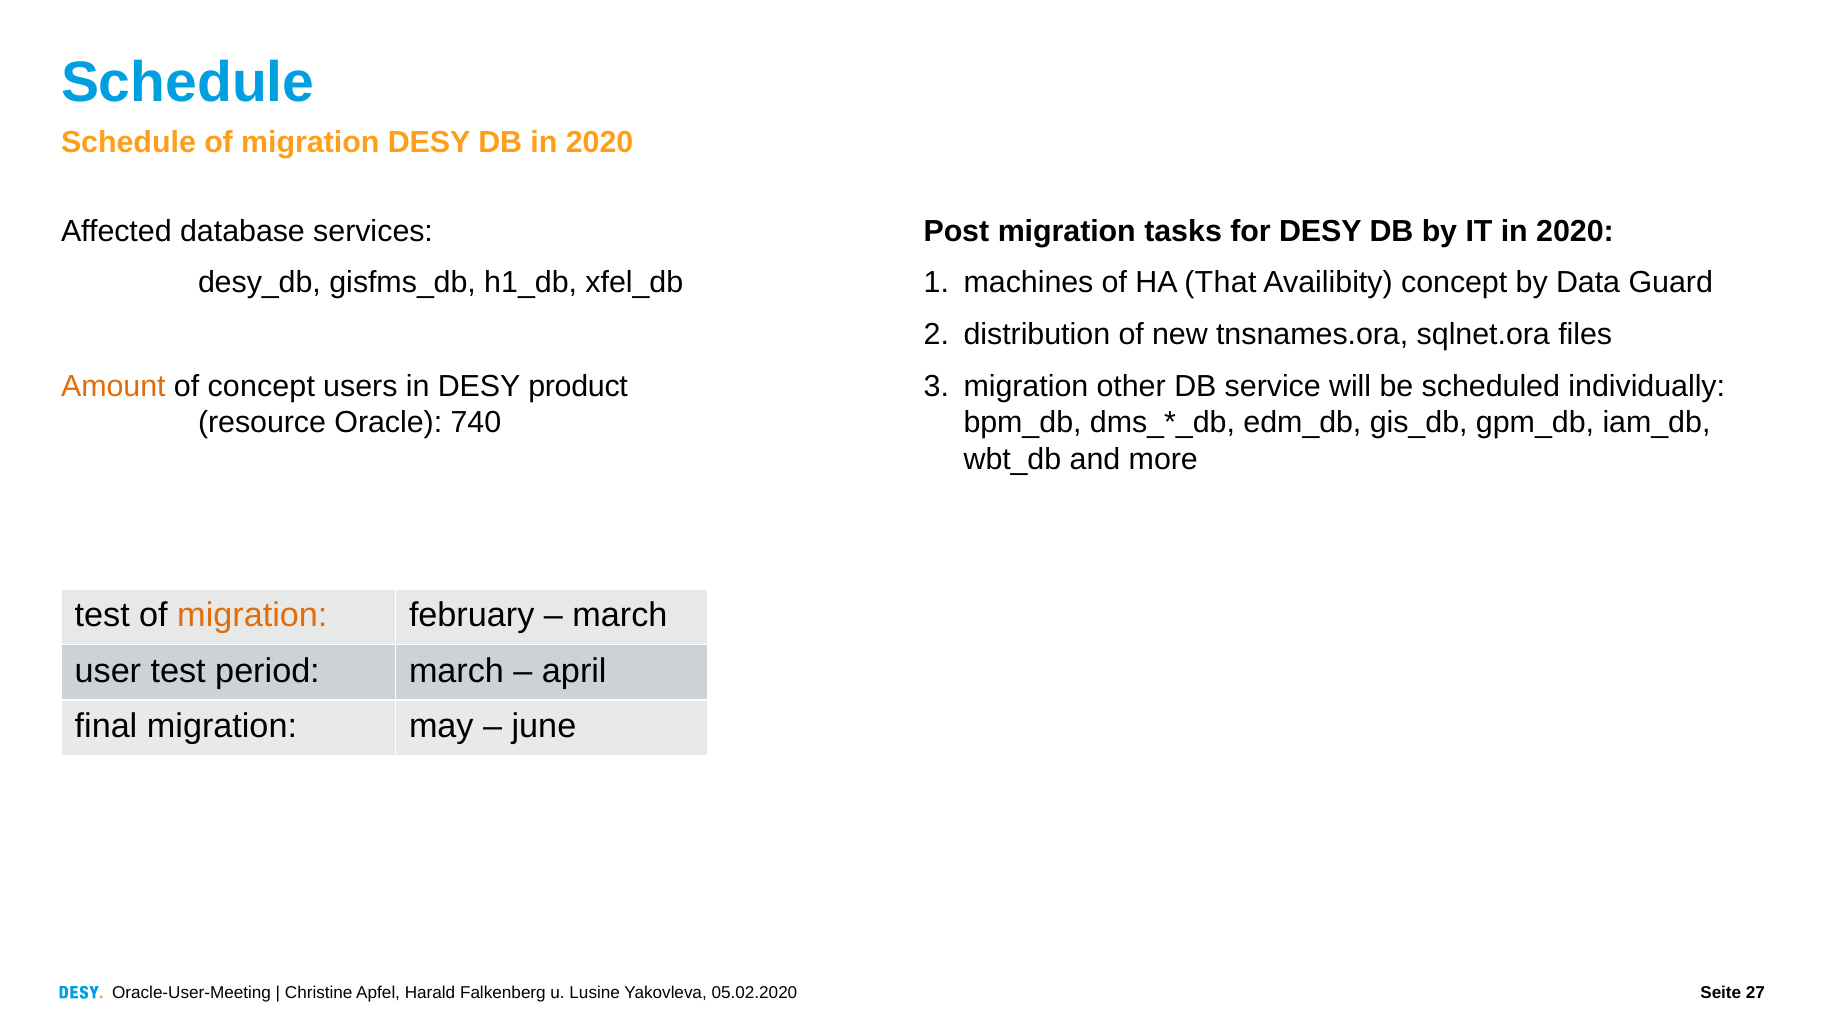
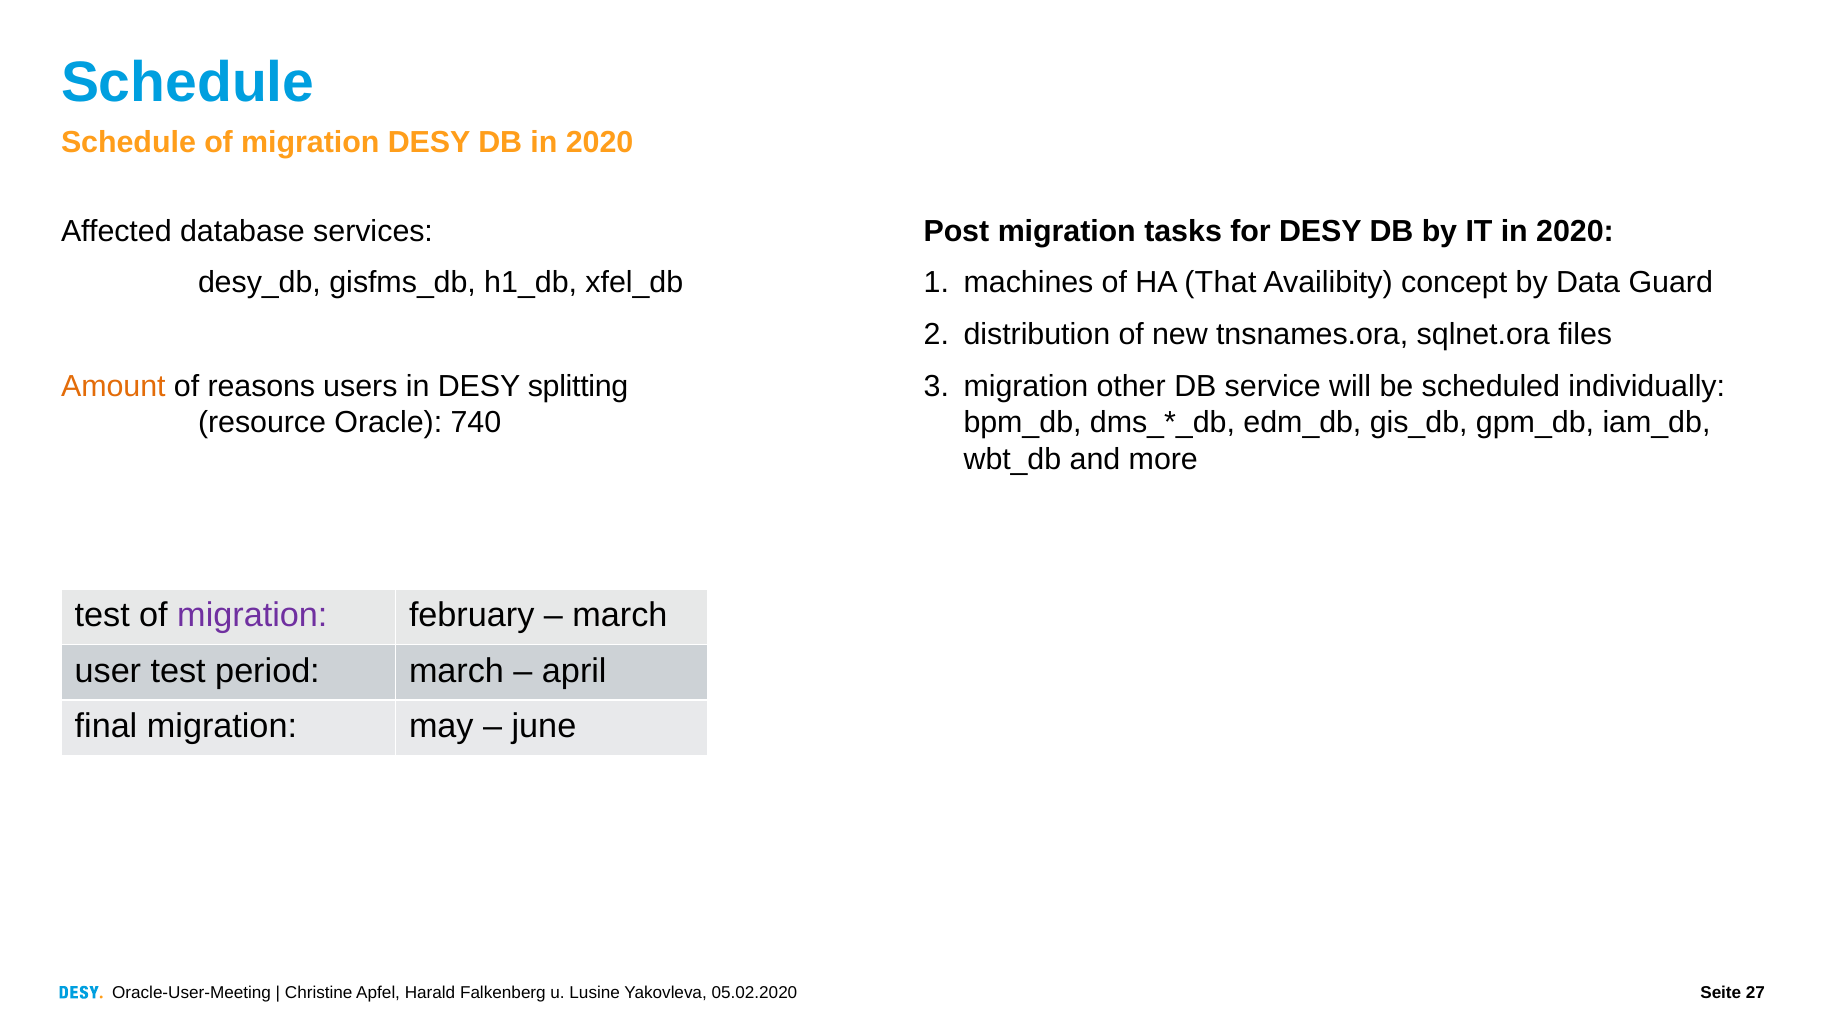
of concept: concept -> reasons (261, 386)
product: product -> splitting (578, 386)
migration colour: orange -> purple (252, 616)
